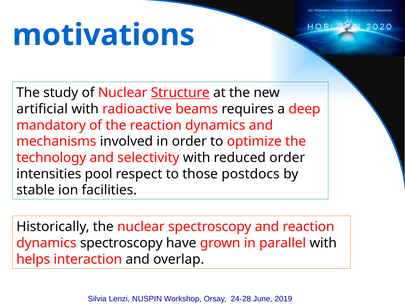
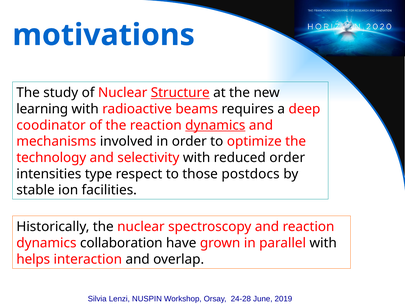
artificial: artificial -> learning (42, 109)
mandatory: mandatory -> coodinator (51, 125)
dynamics underline: none -> present (215, 125)
pool: pool -> type (99, 174)
dynamics spectroscopy: spectroscopy -> collaboration (121, 243)
